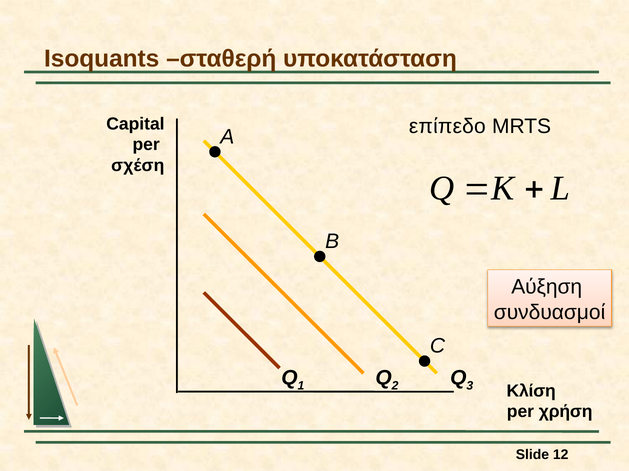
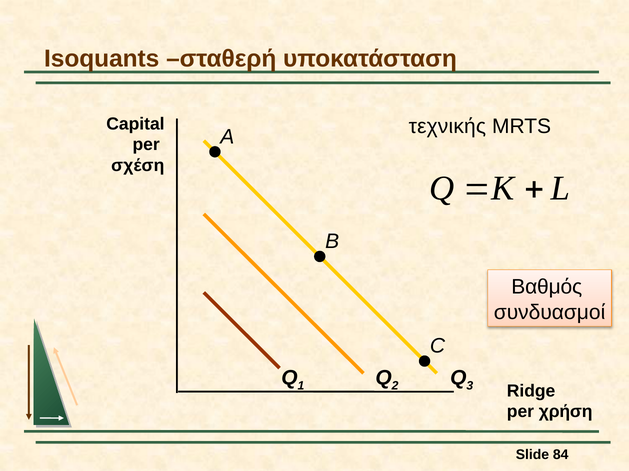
επίπεδο: επίπεδο -> τεχνικής (447, 126)
Αύξηση: Αύξηση -> Βαθμός (547, 287)
Κλίση: Κλίση -> Ridge (531, 391)
12: 12 -> 84 (561, 456)
